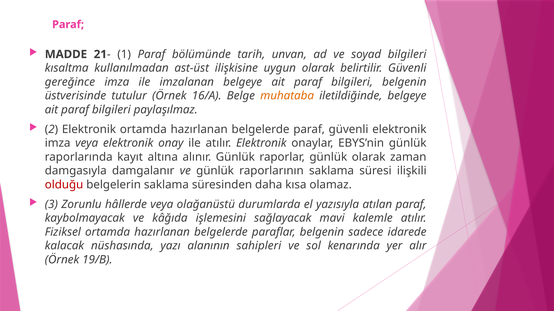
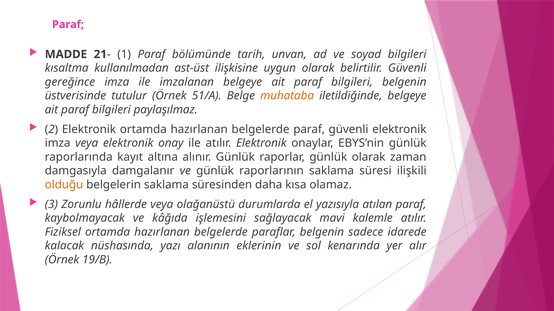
16/A: 16/A -> 51/A (207, 96)
olduğu colour: red -> orange (64, 185)
sahipleri: sahipleri -> eklerinin (259, 246)
